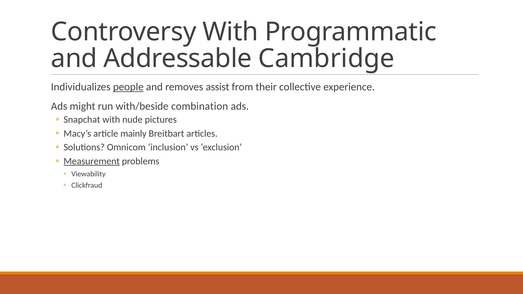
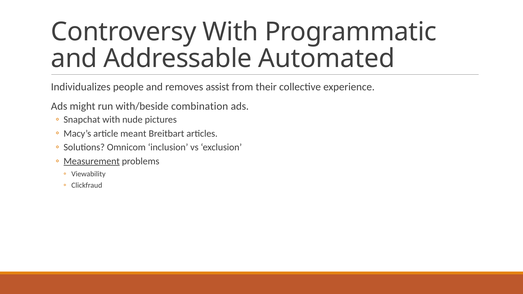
Cambridge: Cambridge -> Automated (326, 59)
people underline: present -> none (128, 87)
mainly: mainly -> meant (133, 134)
